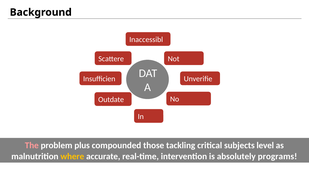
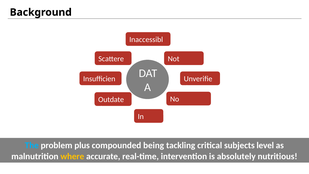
The colour: pink -> light blue (32, 145)
those: those -> being (154, 145)
programs: programs -> nutritious (278, 156)
